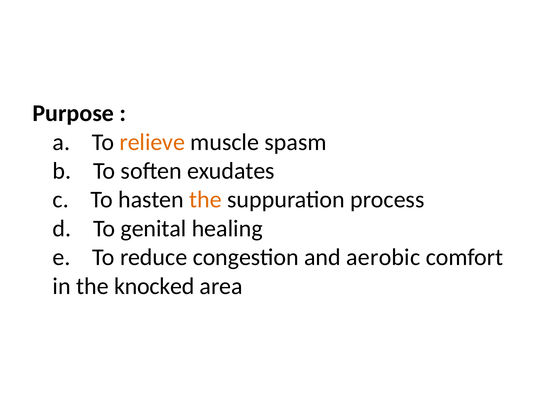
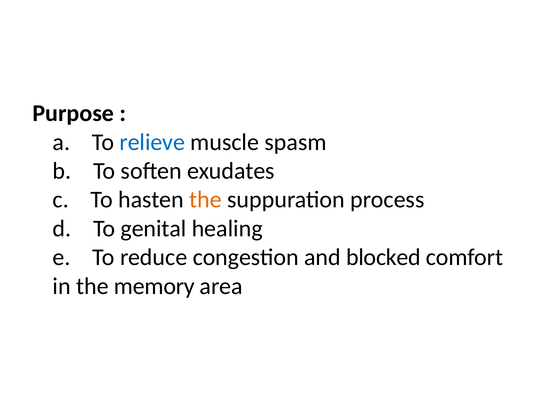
relieve colour: orange -> blue (152, 142)
aerobic: aerobic -> blocked (383, 257)
knocked: knocked -> memory (154, 286)
